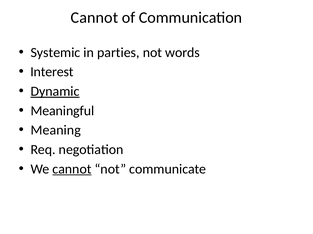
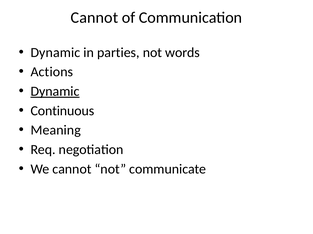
Systemic: Systemic -> Dynamic (55, 53)
Interest: Interest -> Actions (52, 72)
Meaningful: Meaningful -> Continuous (62, 111)
cannot underline: present -> none (72, 170)
